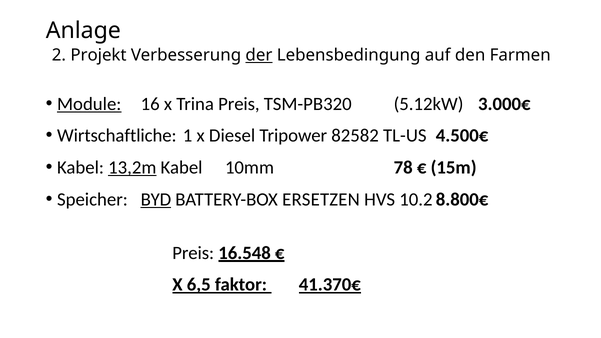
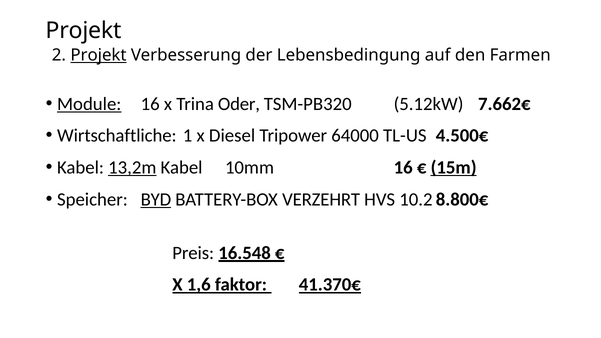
Anlage: Anlage -> Projekt (83, 31)
Projekt underline: none -> present (98, 55)
der underline: present -> none (259, 55)
Trina Preis: Preis -> Oder (239, 104)
3.000€: 3.000€ -> 7.662€ (504, 104)
82582: 82582 -> 64000 (355, 136)
10mm 78: 78 -> 16 (403, 168)
15m underline: none -> present (454, 168)
ERSETZEN: ERSETZEN -> VERZEHRT (321, 199)
6,5: 6,5 -> 1,6 (199, 285)
